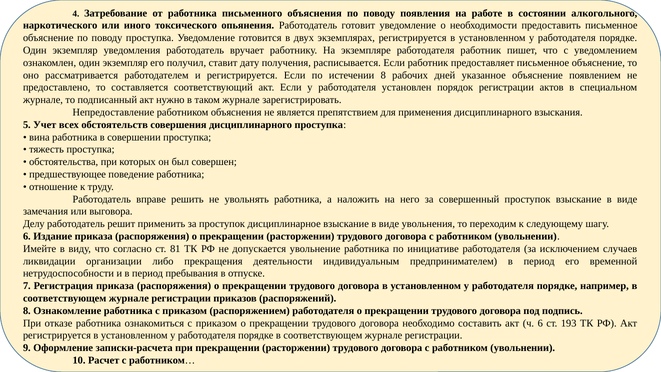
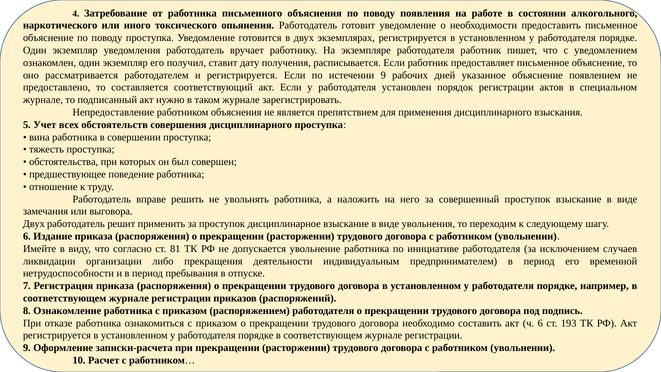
истечении 8: 8 -> 9 (383, 75)
Делу: Делу -> Двух (34, 224)
